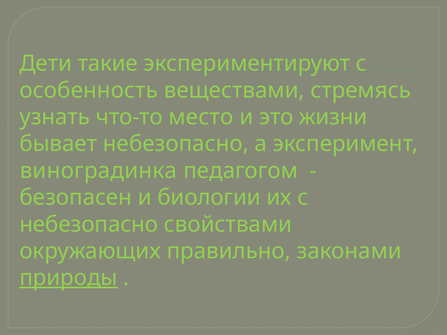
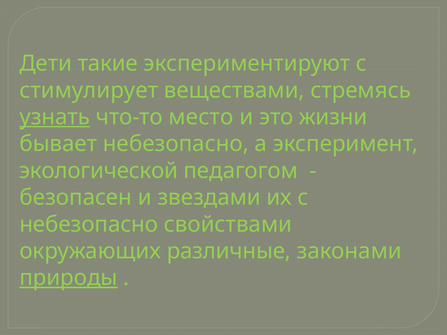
особенность: особенность -> стимулирует (89, 90)
узнать underline: none -> present (55, 117)
виноградинка: виноградинка -> экологической (99, 171)
биологии: биологии -> звездами (209, 198)
правильно: правильно -> различные (229, 251)
